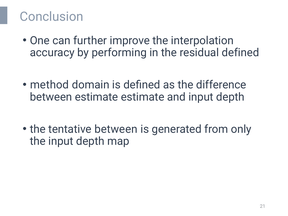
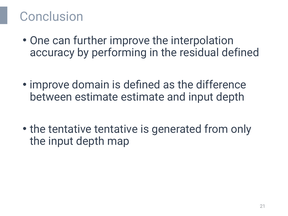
method: method -> improve (50, 85)
tentative between: between -> tentative (116, 129)
